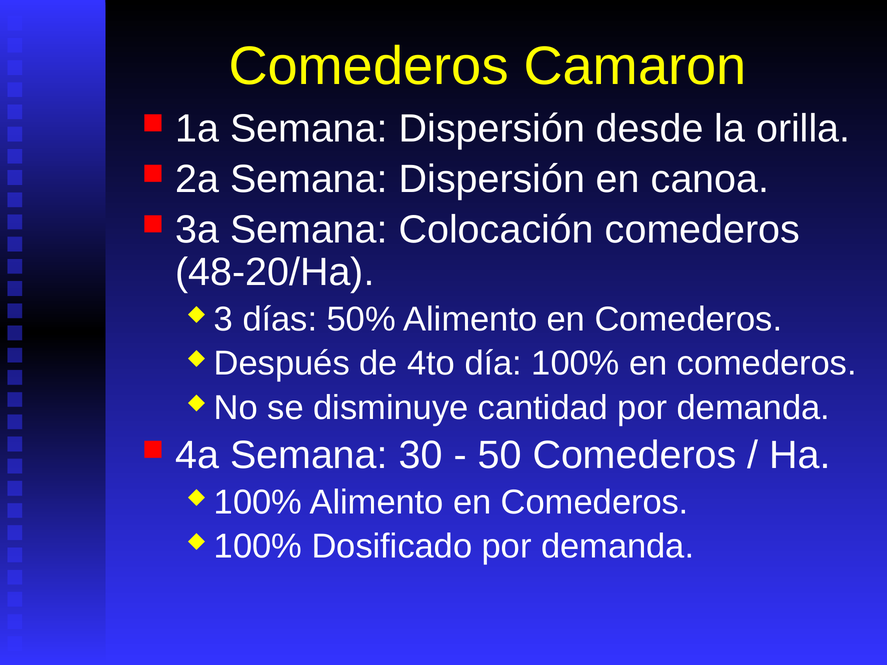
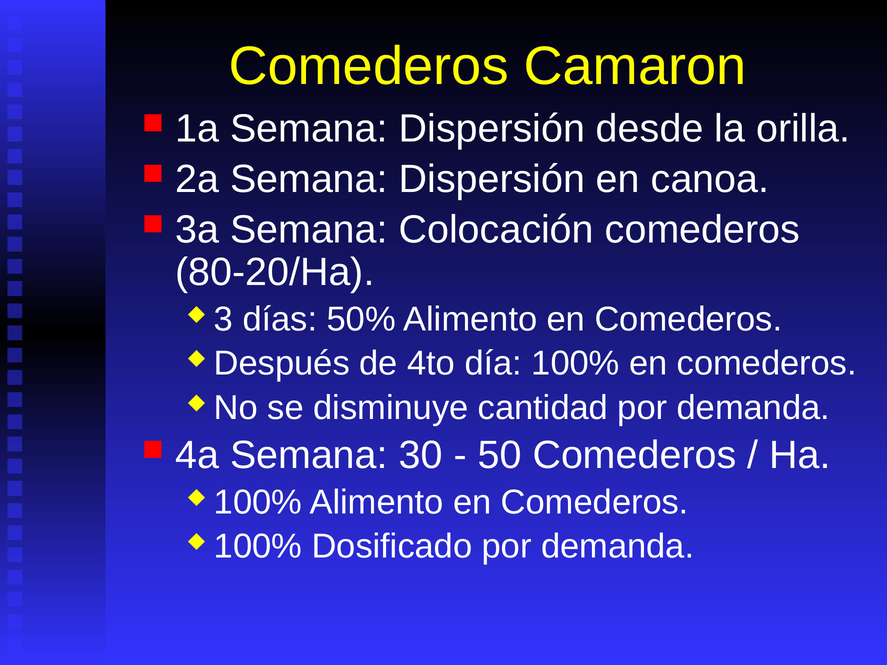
48-20/Ha: 48-20/Ha -> 80-20/Ha (275, 273)
